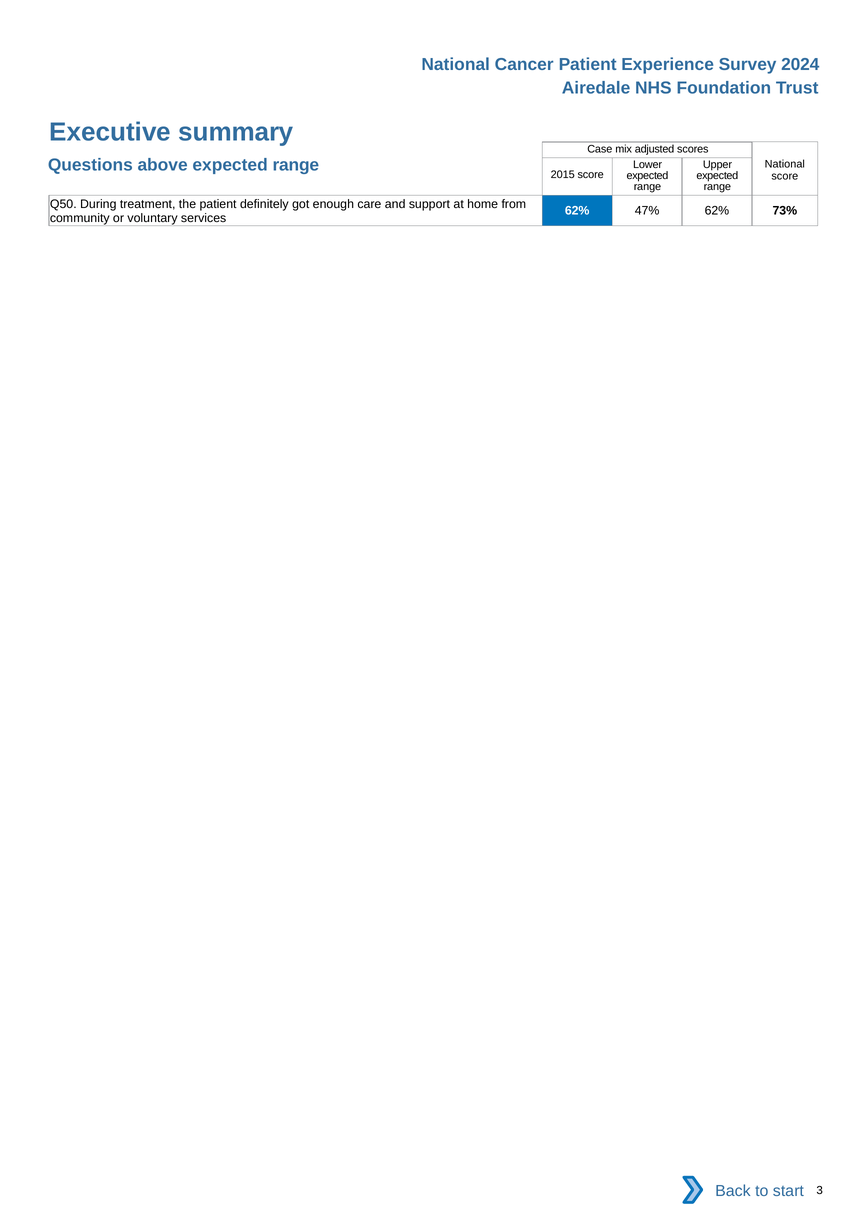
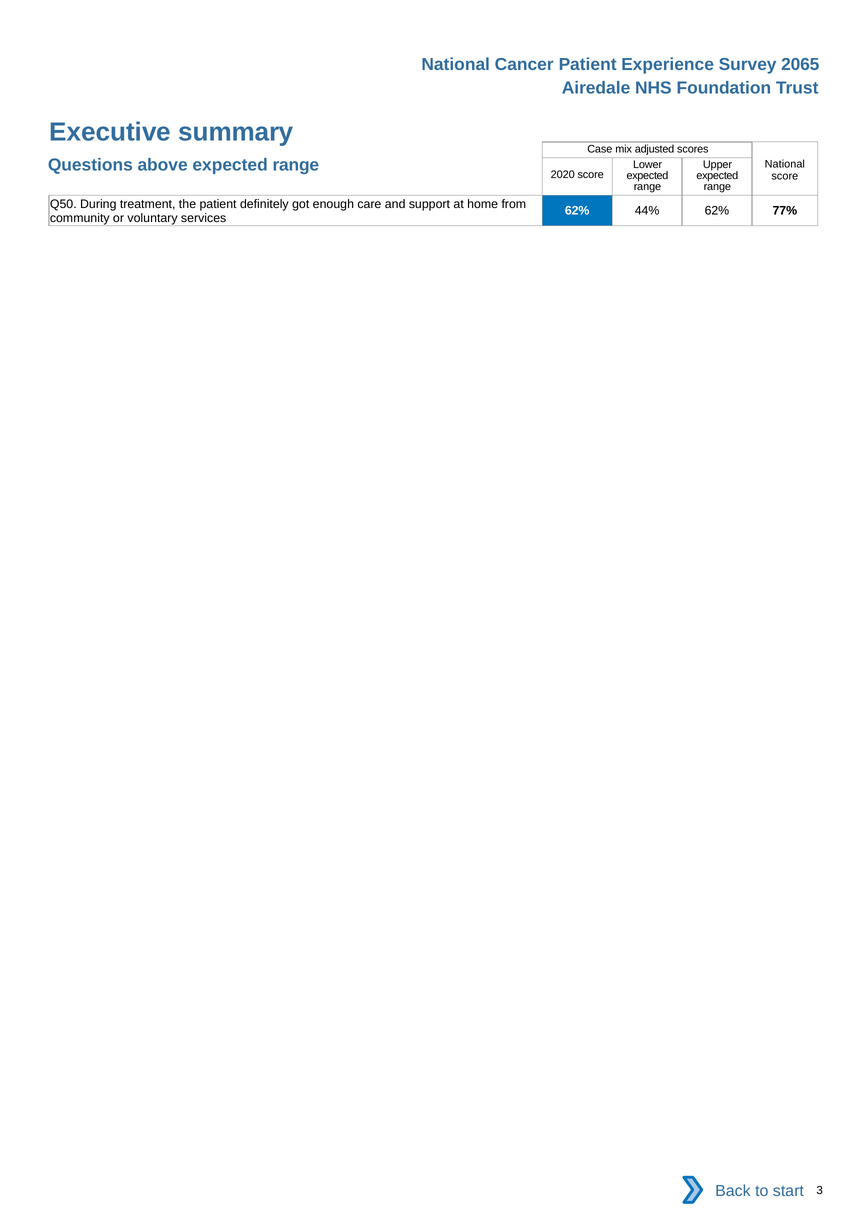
2024: 2024 -> 2065 (800, 64)
2015: 2015 -> 2020 (563, 175)
47%: 47% -> 44% (647, 211)
73%: 73% -> 77% (785, 211)
